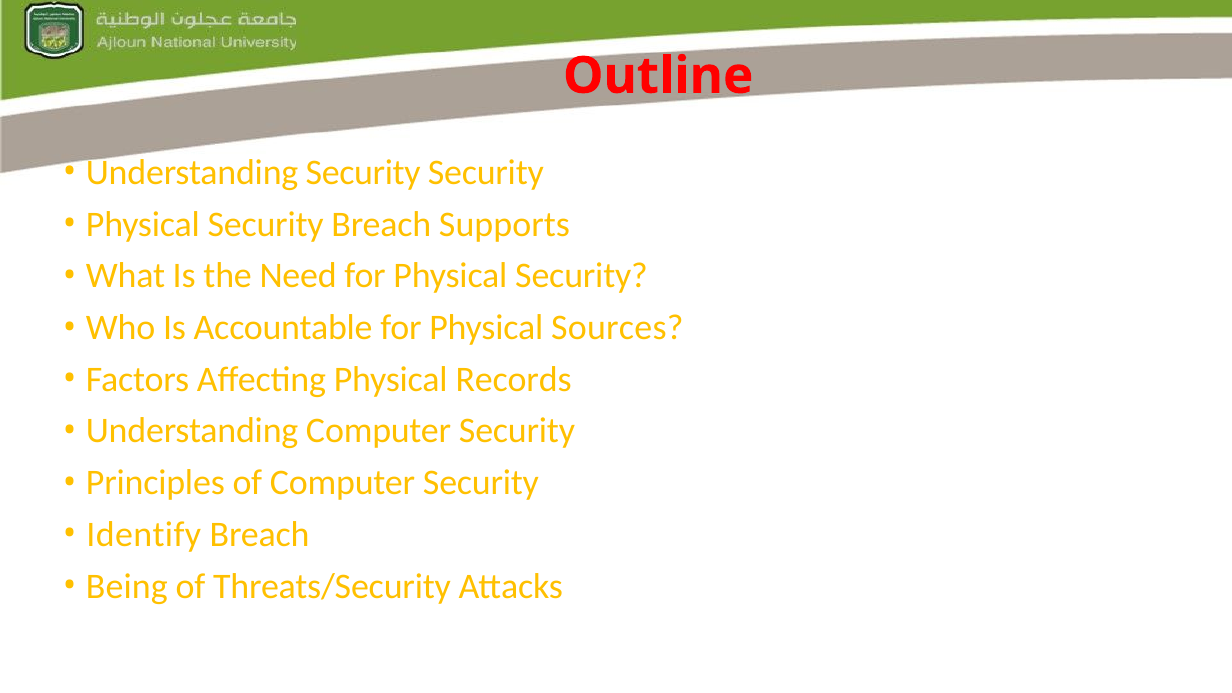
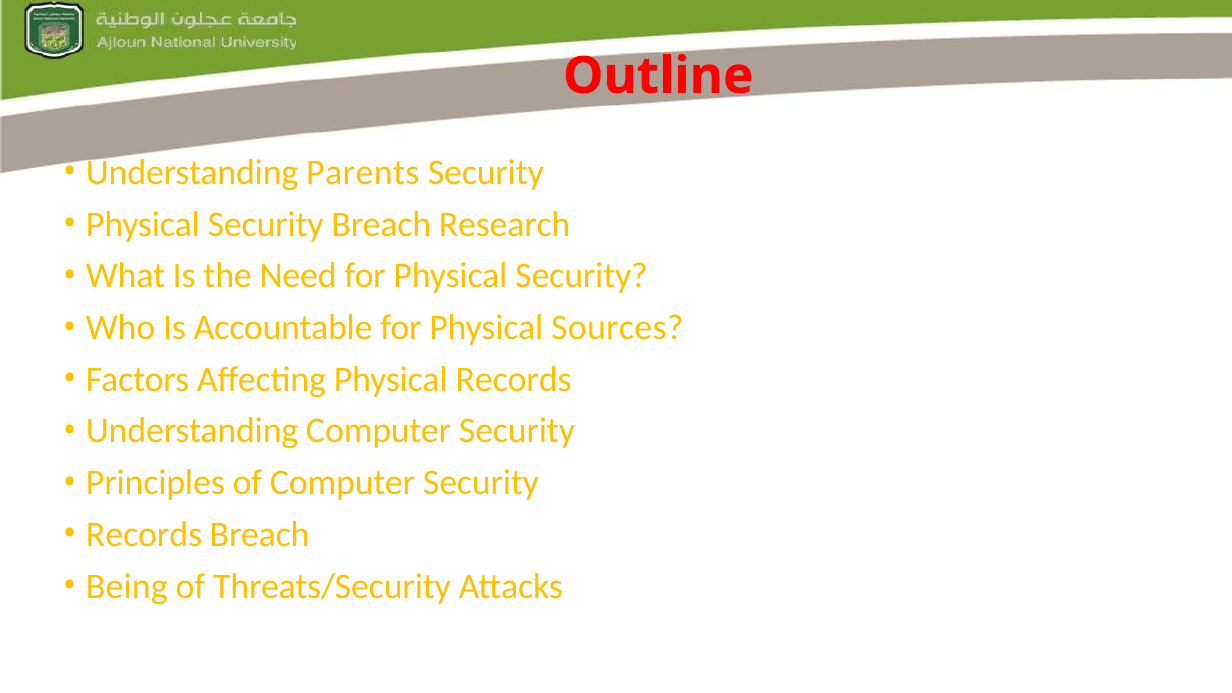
Understanding Security: Security -> Parents (363, 172)
Supports: Supports -> Research (505, 224)
Identify: Identify -> Records (144, 535)
